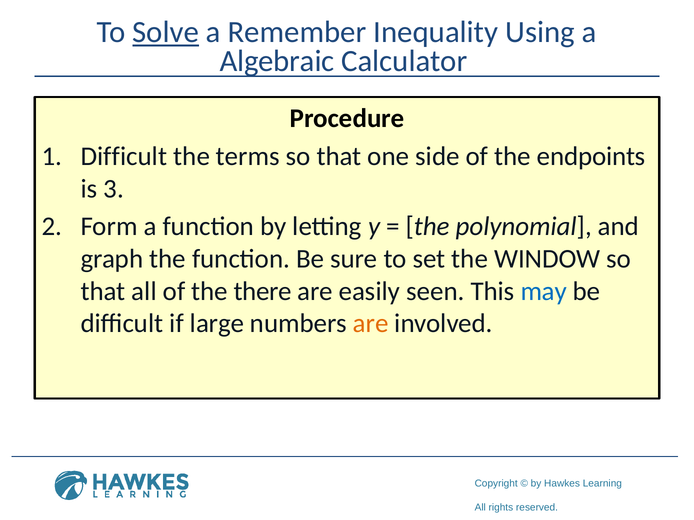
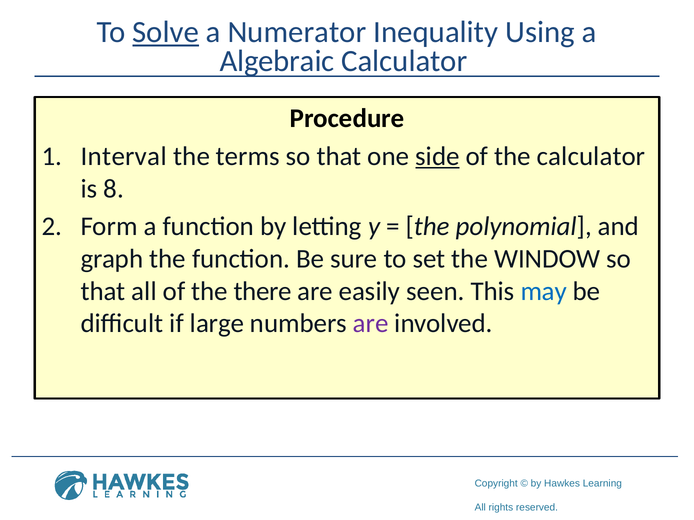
Remember: Remember -> Numerator (297, 32)
Difficult: Difficult -> Interval (124, 156)
side underline: none -> present (437, 156)
the endpoints: endpoints -> calculator (591, 156)
3: 3 -> 8 (114, 189)
are colour: orange -> purple (371, 324)
